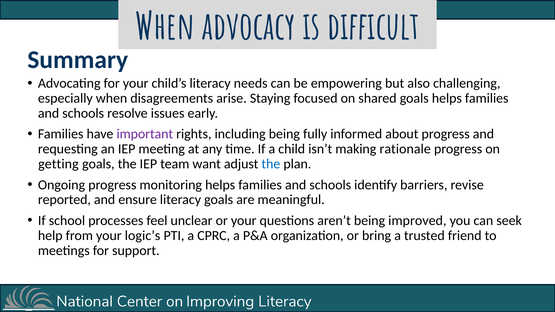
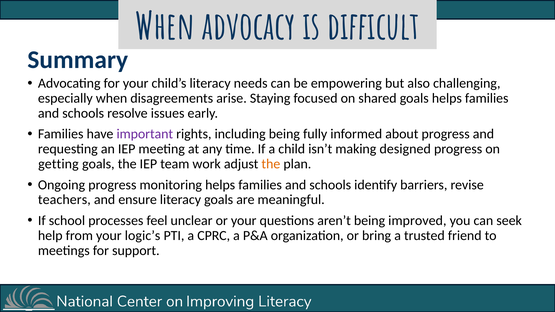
rationale: rationale -> designed (405, 149)
want: want -> work (207, 164)
the colour: blue -> orange (271, 164)
reported: reported -> teachers (64, 200)
